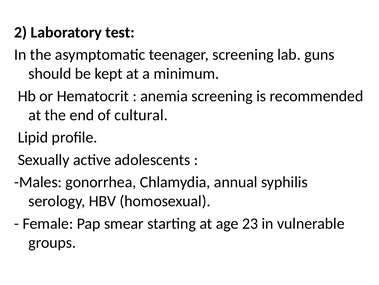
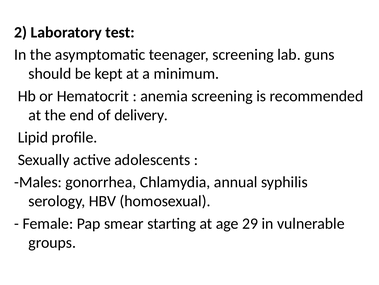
cultural: cultural -> delivery (141, 115)
23: 23 -> 29 (250, 223)
